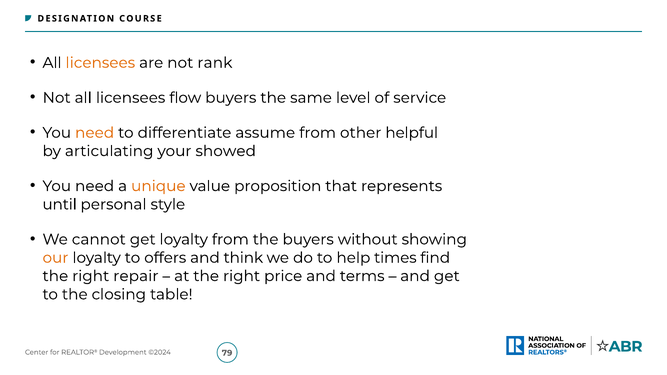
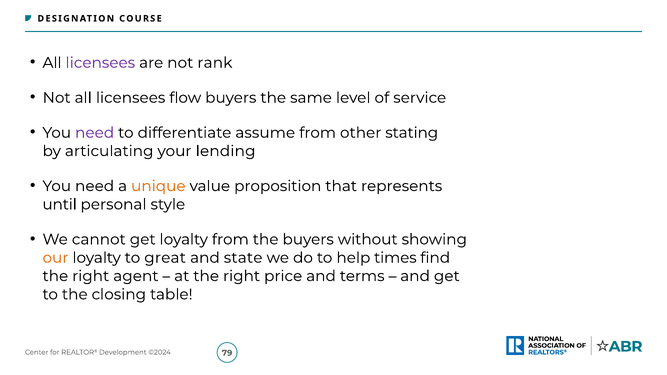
licensees colour: orange -> purple (100, 63)
need colour: orange -> purple (95, 133)
helpful: helpful -> stating (412, 133)
showed: showed -> lending (226, 151)
offers: offers -> great (165, 258)
think: think -> state (243, 258)
repair: repair -> agent (136, 276)
